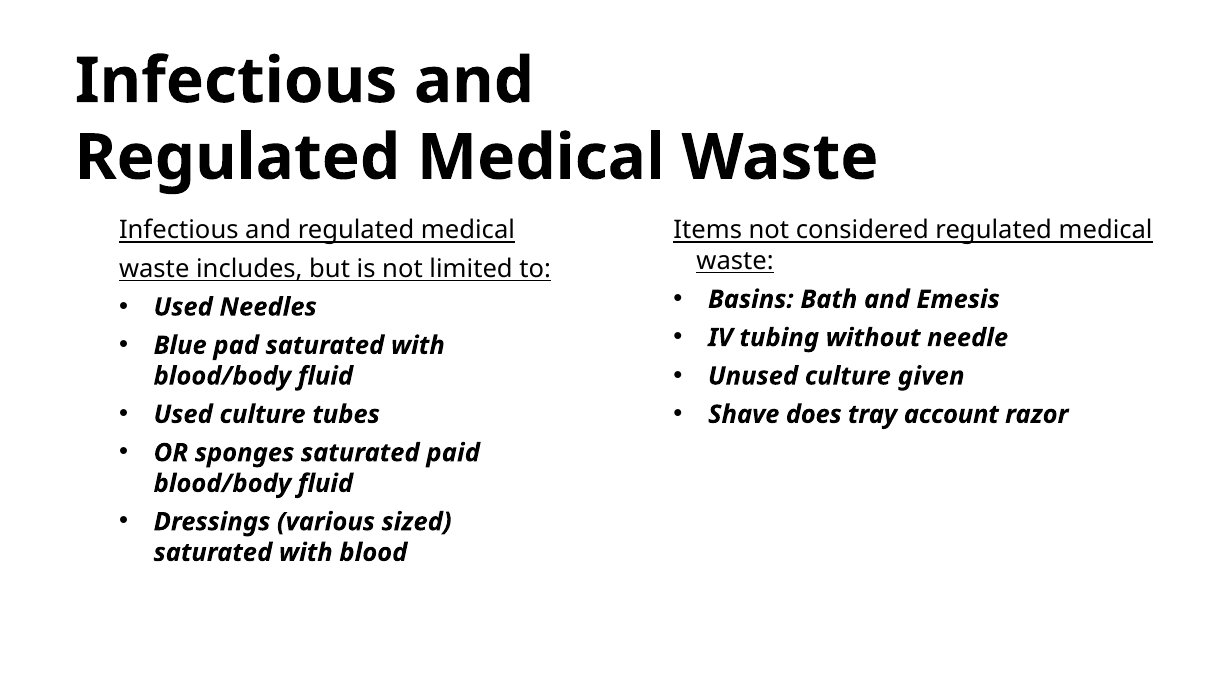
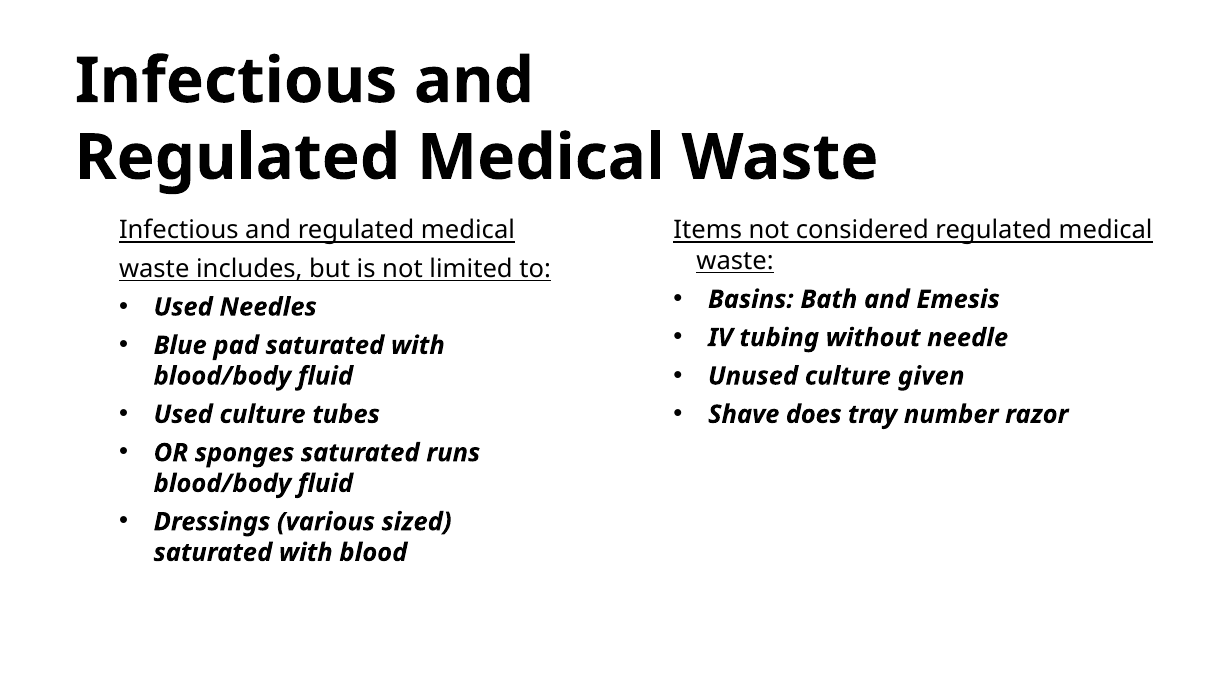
account: account -> number (951, 415)
paid: paid -> runs (453, 453)
